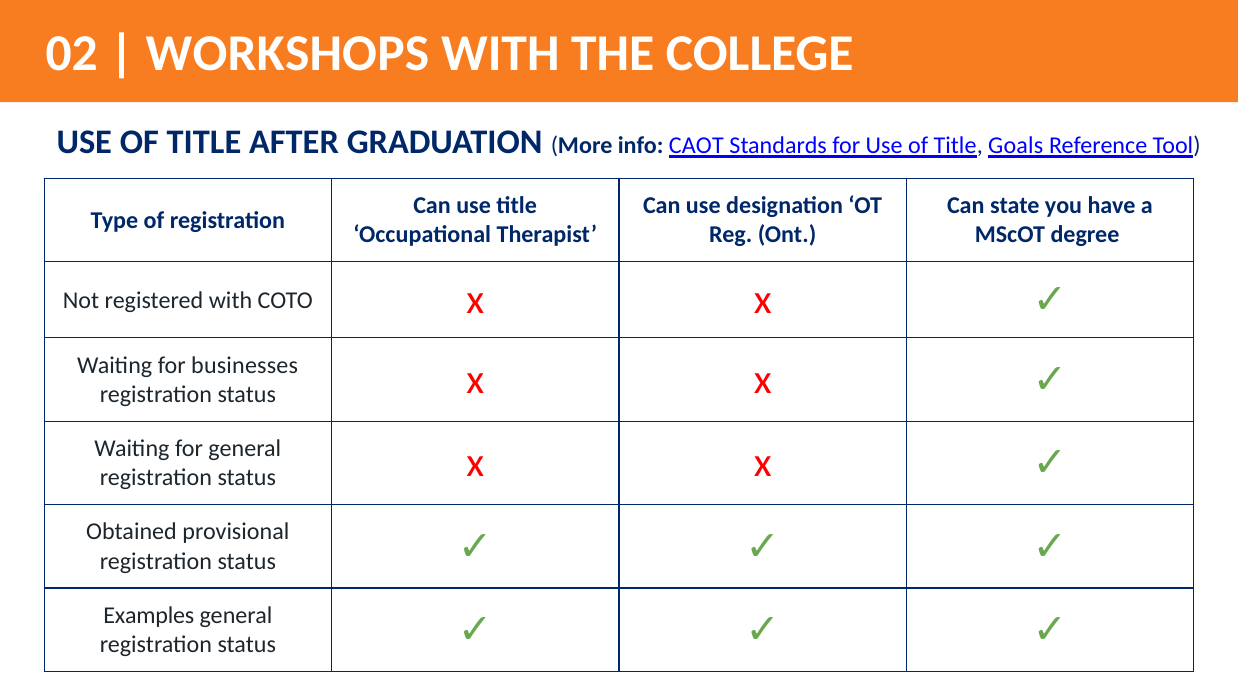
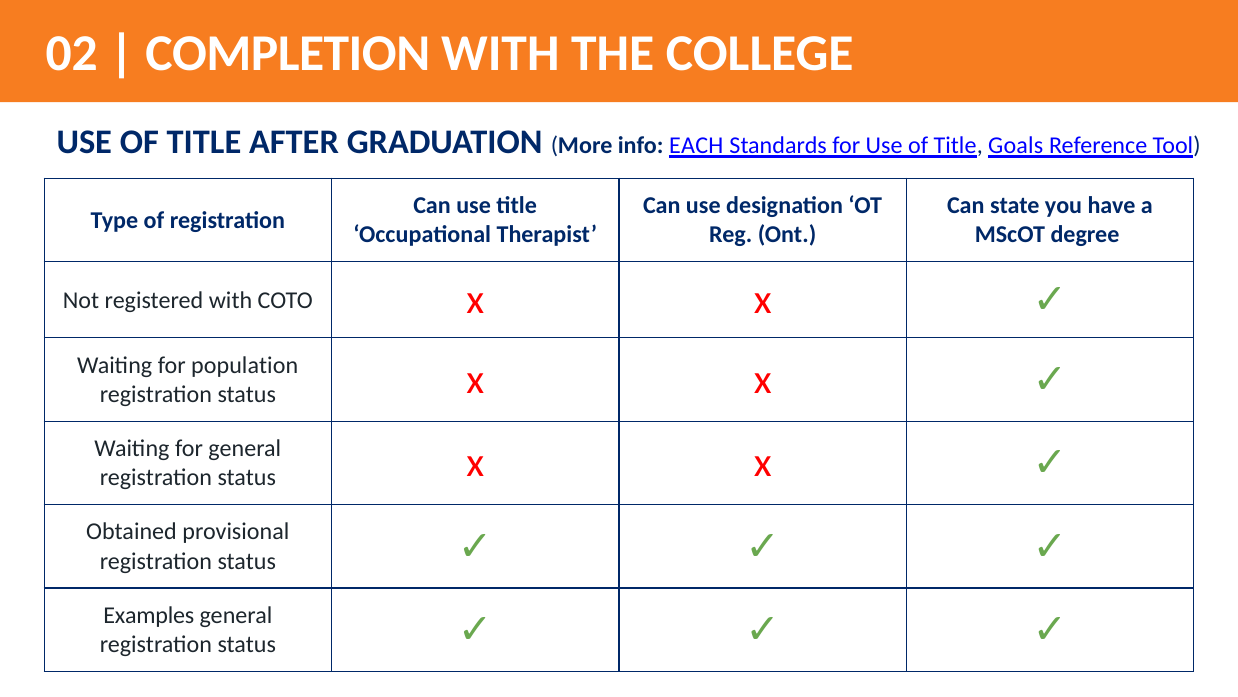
WORKSHOPS: WORKSHOPS -> COMPLETION (288, 54)
CAOT: CAOT -> EACH (696, 146)
businesses: businesses -> population (245, 365)
